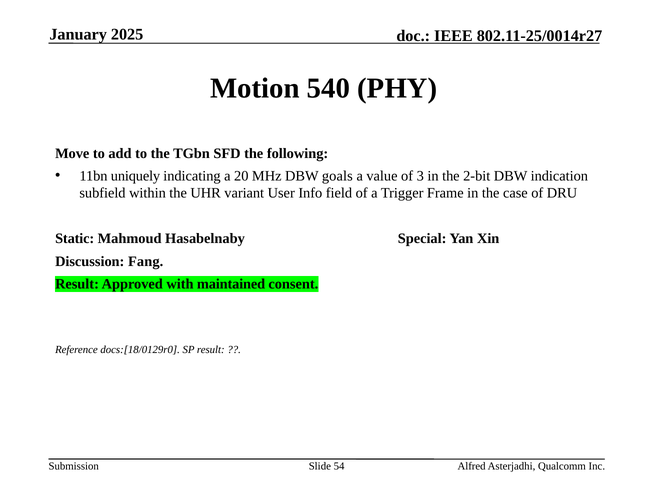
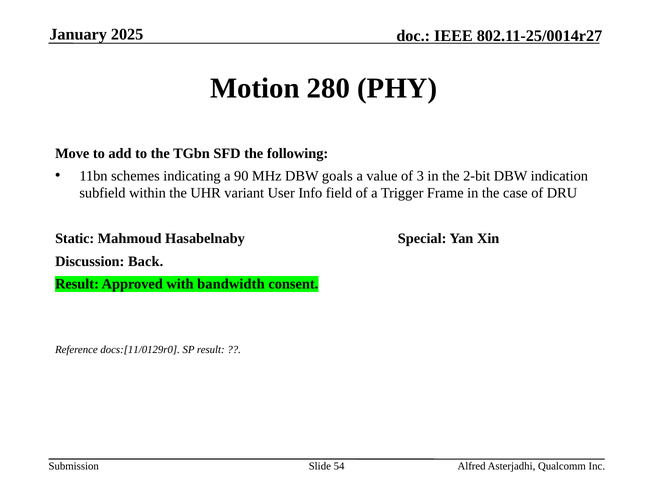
540: 540 -> 280 (329, 88)
uniquely: uniquely -> schemes (135, 176)
20: 20 -> 90 (241, 176)
Fang: Fang -> Back (146, 261)
maintained: maintained -> bandwidth (231, 284)
docs:[18/0129r0: docs:[18/0129r0 -> docs:[11/0129r0 (140, 350)
